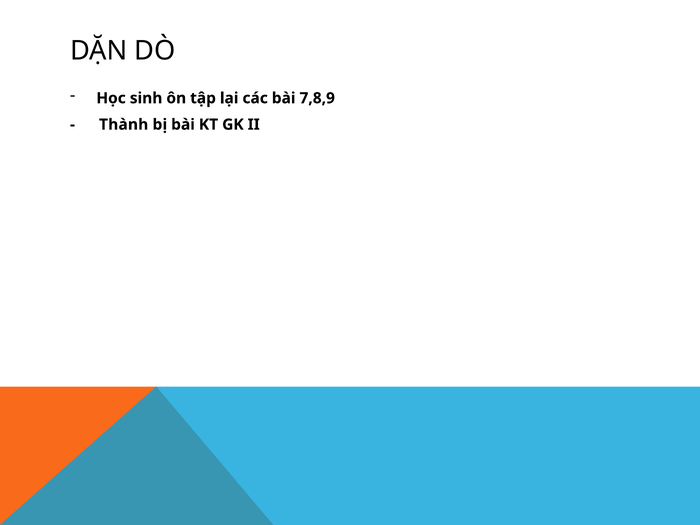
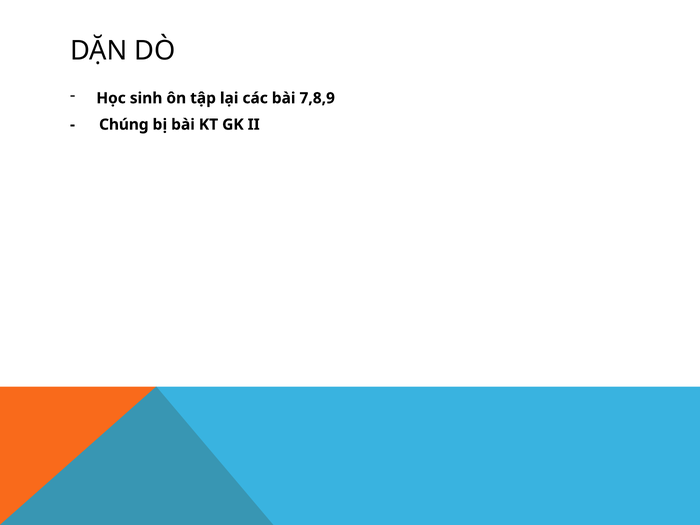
Thành: Thành -> Chúng (124, 125)
